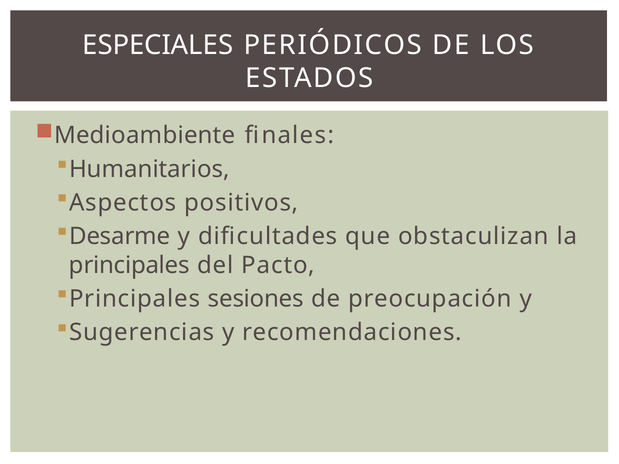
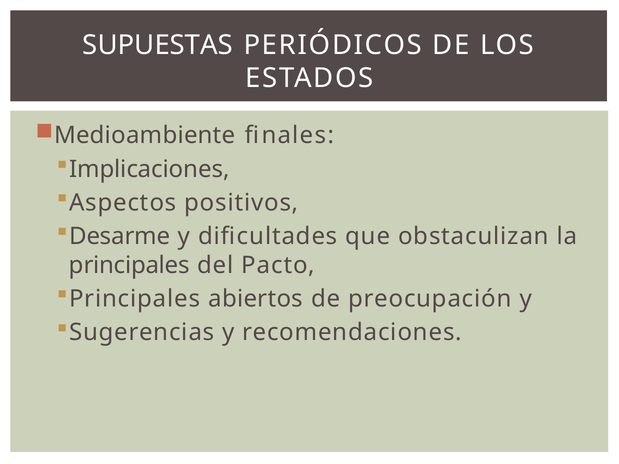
ESPECIALES: ESPECIALES -> SUPUESTAS (158, 45)
Humanitarios: Humanitarios -> Implicaciones (149, 169)
sesiones: sesiones -> abiertos (256, 299)
